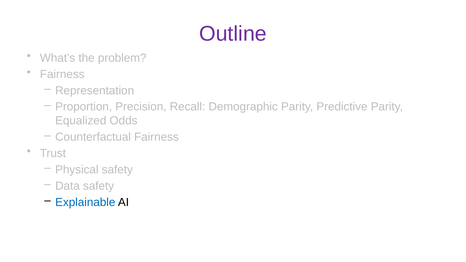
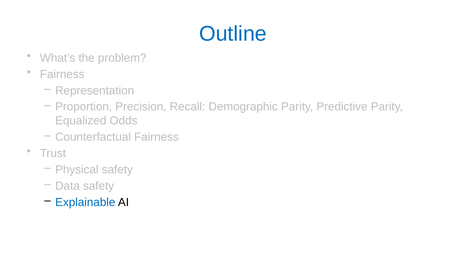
Outline colour: purple -> blue (233, 34)
